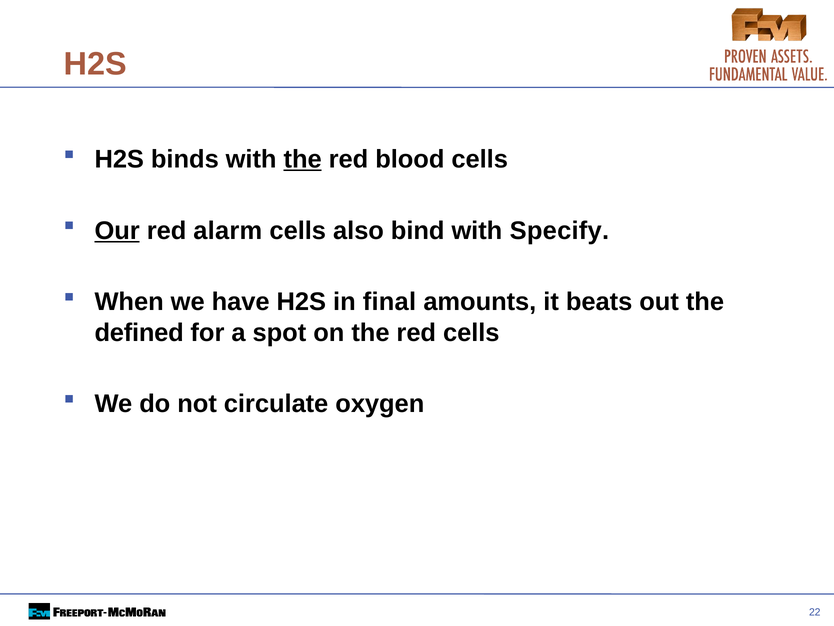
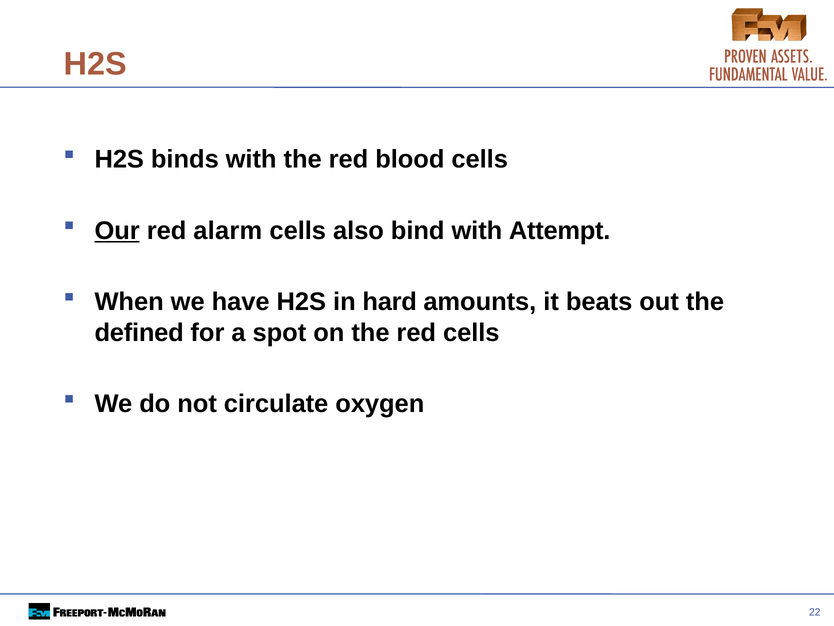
the underline: present -> none (303, 159)
Specify: Specify -> Attempt (560, 230)
final: final -> hard (390, 302)
